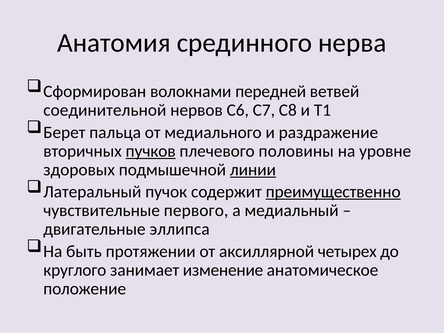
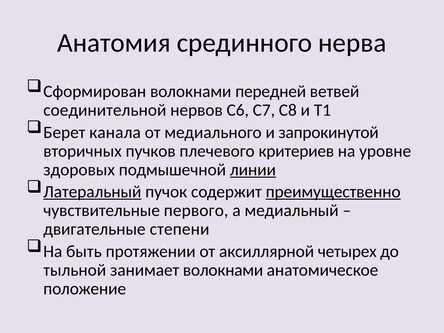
пальца: пальца -> канала (115, 132)
раздражение: раздражение -> запрокинутой (329, 132)
пучков underline: present -> none (151, 151)
половины: половины -> критериев (296, 151)
Латеральный underline: none -> present (92, 192)
эллипса: эллипса -> степени (180, 229)
круглого: круглого -> тыльной (75, 270)
занимает изменение: изменение -> волокнами (223, 270)
